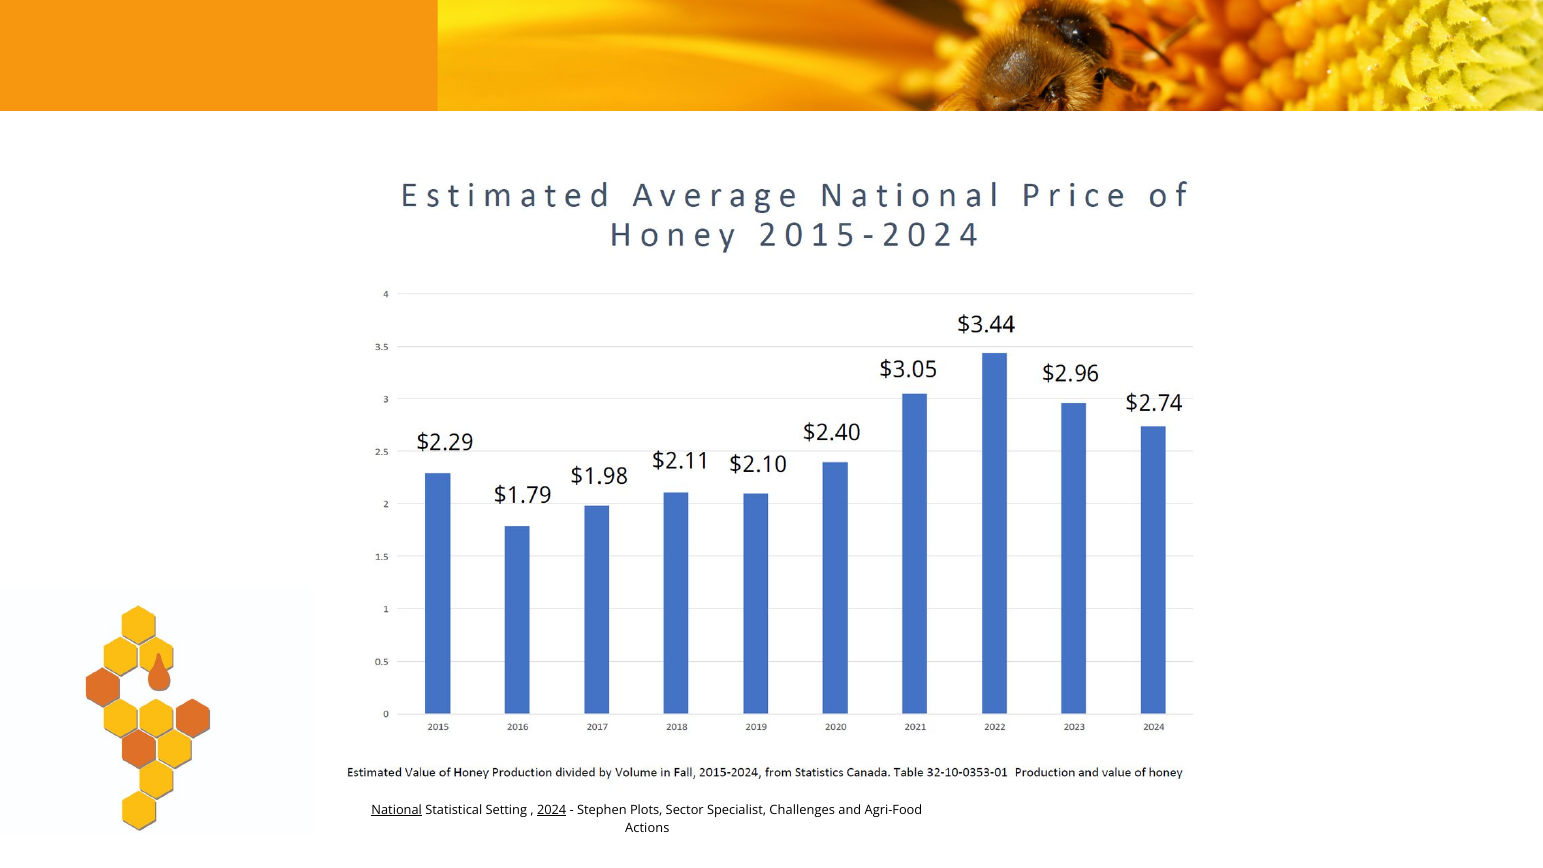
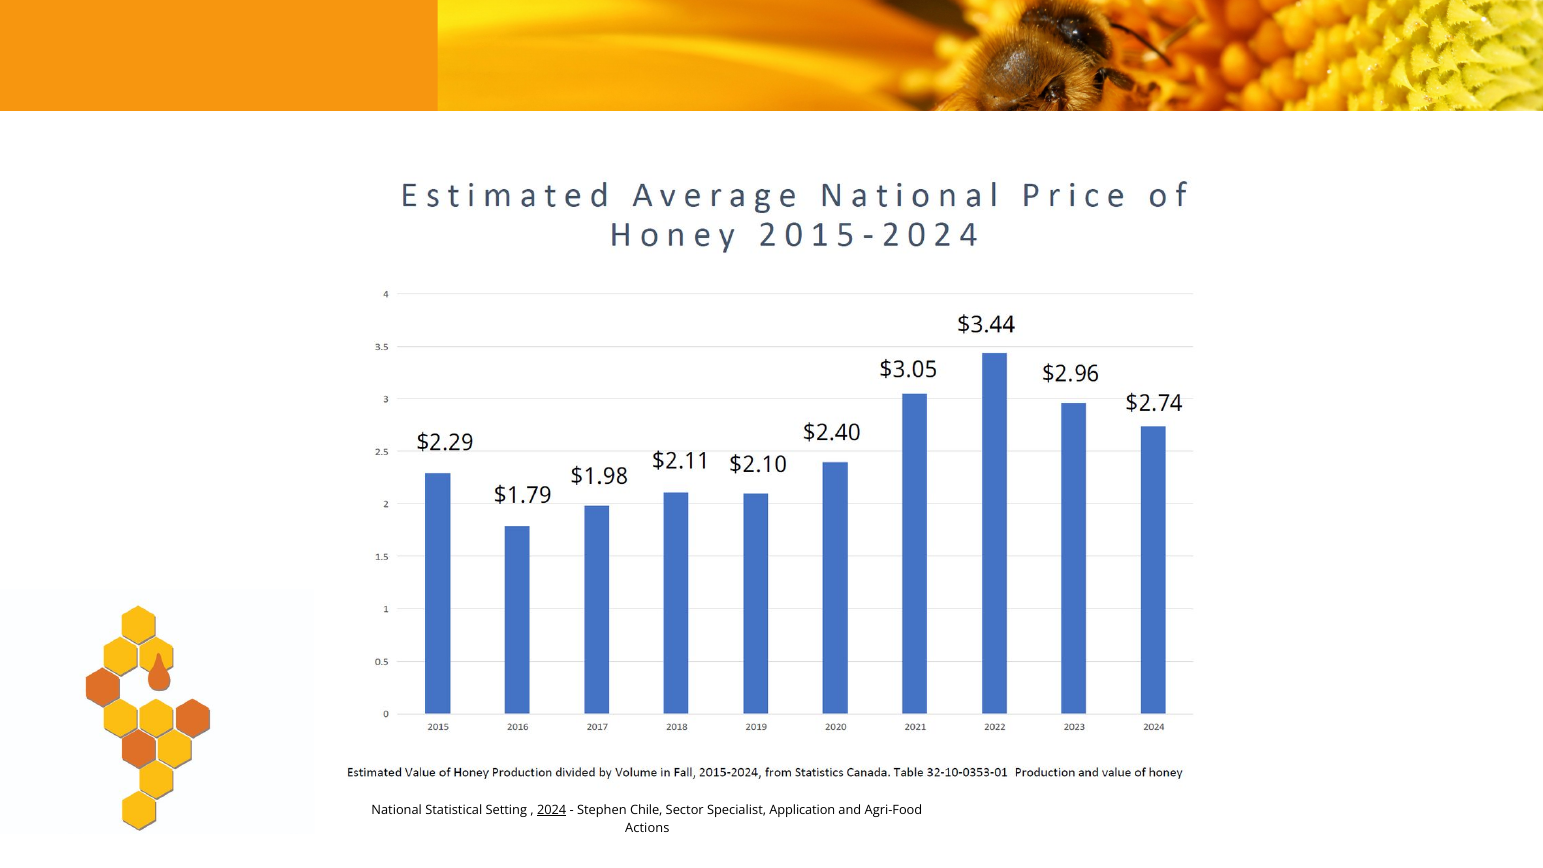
National underline: present -> none (397, 810)
Plots: Plots -> Chile (646, 810)
Challenges: Challenges -> Application (802, 810)
